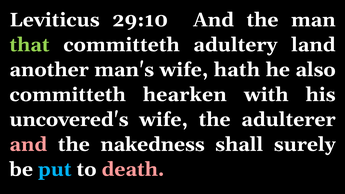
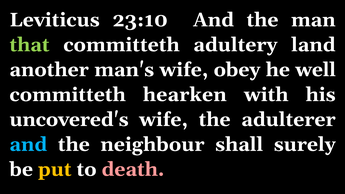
29:10: 29:10 -> 23:10 (140, 20)
hath: hath -> obey (237, 70)
also: also -> well (316, 70)
and colour: pink -> light blue (28, 145)
nakedness: nakedness -> neighbour (152, 145)
put colour: light blue -> yellow (55, 169)
